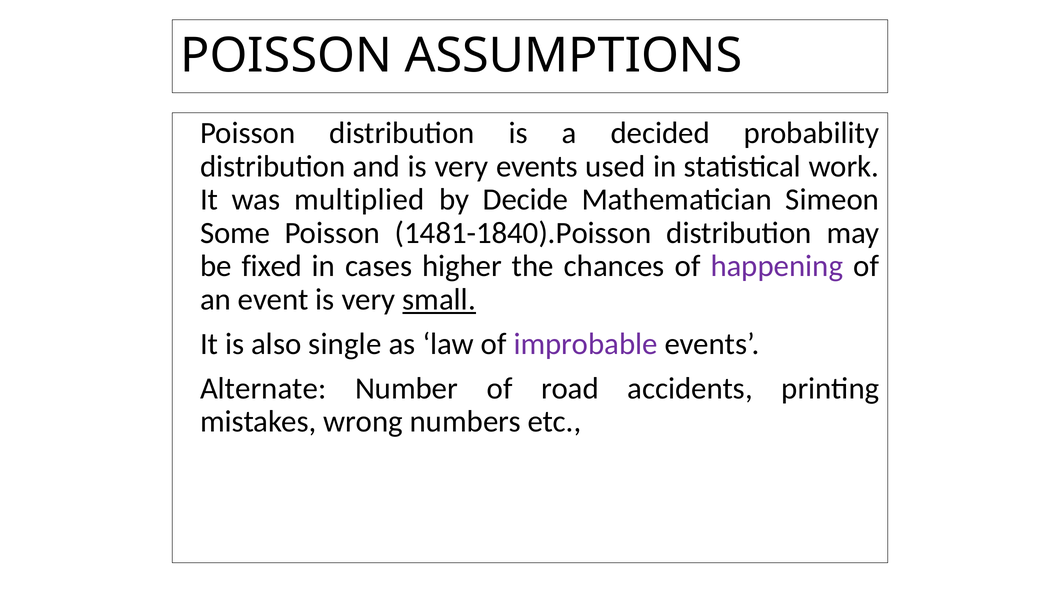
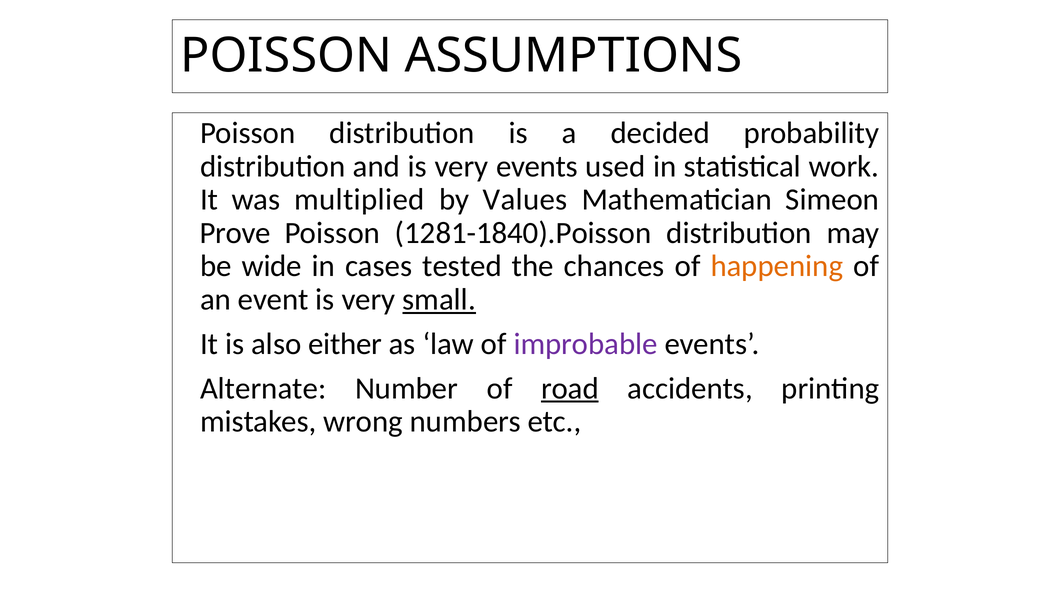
Decide: Decide -> Values (525, 200)
Some: Some -> Prove (235, 233)
1481-1840).Poisson: 1481-1840).Poisson -> 1281-1840).Poisson (523, 233)
fixed: fixed -> wide (272, 266)
higher: higher -> tested (462, 266)
happening colour: purple -> orange (777, 266)
single: single -> either (345, 344)
road underline: none -> present (570, 388)
